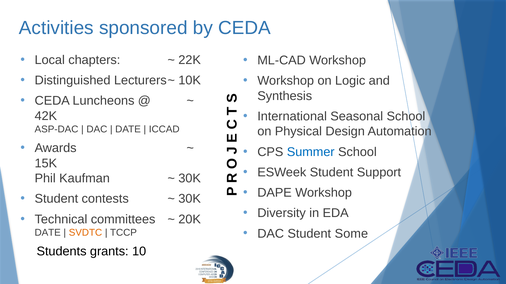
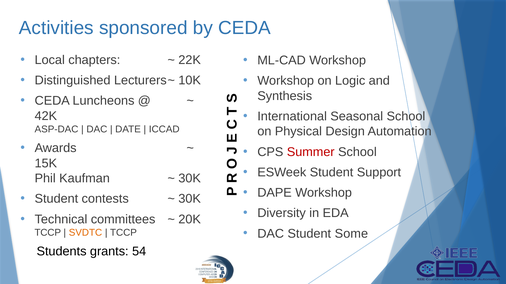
Summer colour: blue -> red (311, 152)
DATE: DATE -> TCCP (48, 233)
10: 10 -> 54 (139, 252)
